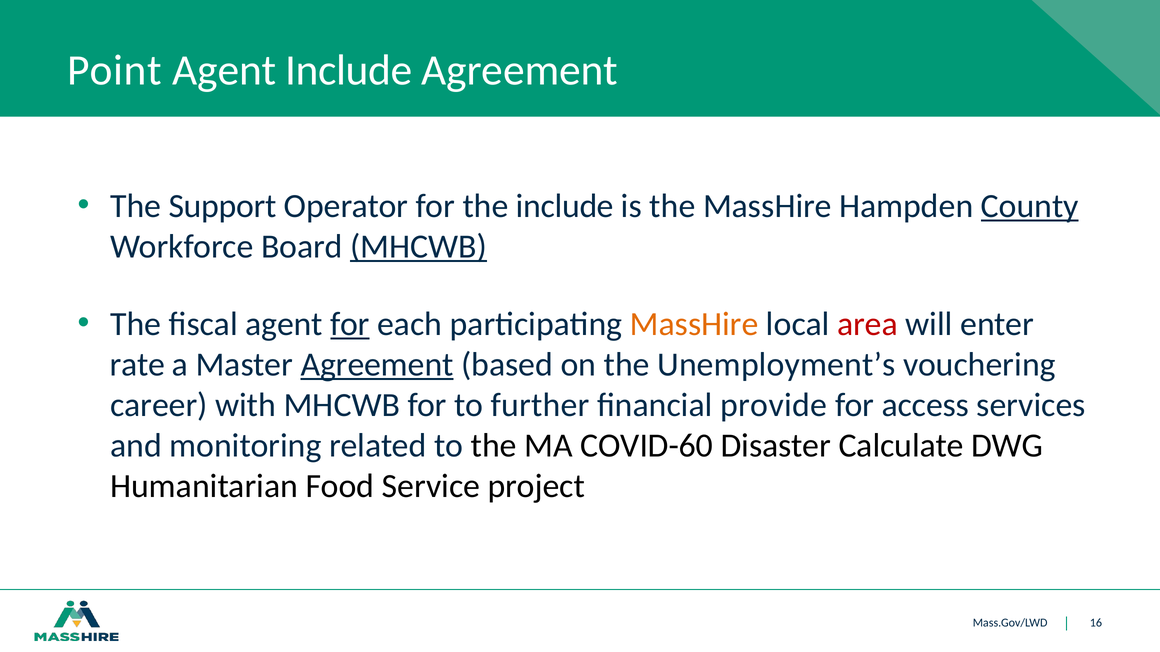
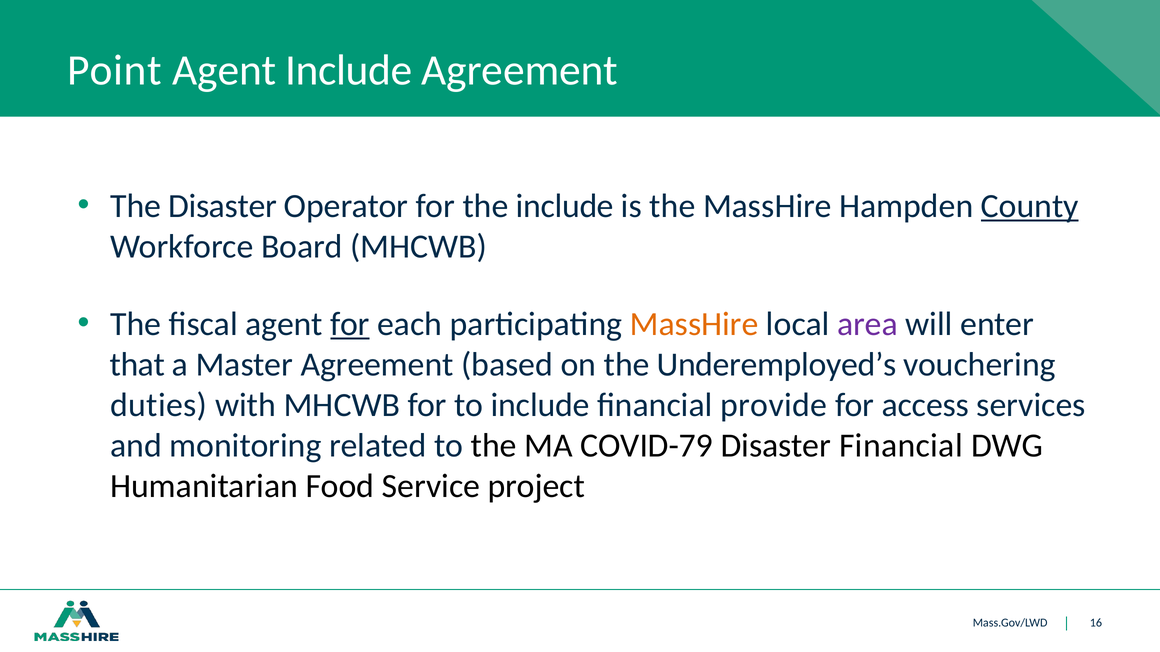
The Support: Support -> Disaster (223, 206)
MHCWB underline: present -> none (418, 247)
area colour: red -> purple (867, 324)
rate: rate -> that (137, 365)
Agreement underline: present -> none (377, 365)
Unemployment’s: Unemployment’s -> Underemployed’s (777, 365)
career: career -> duties (159, 405)
to further: further -> include (540, 405)
COVID-60: COVID-60 -> COVID-79 (647, 446)
Disaster Calculate: Calculate -> Financial (901, 446)
